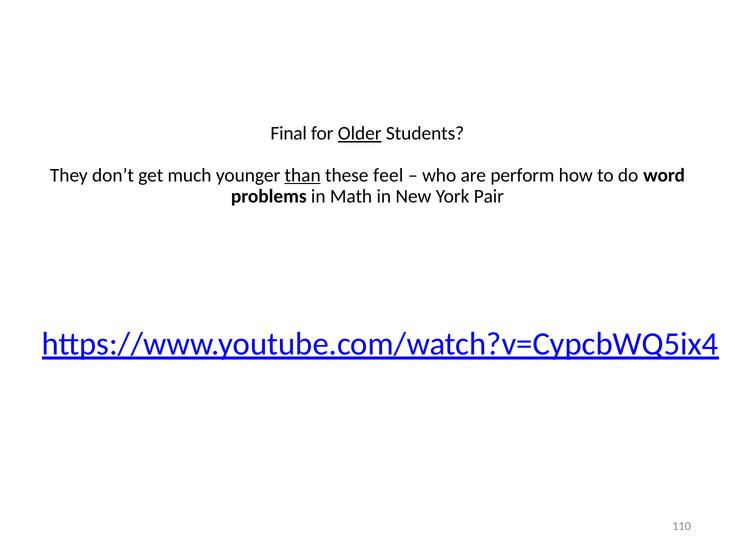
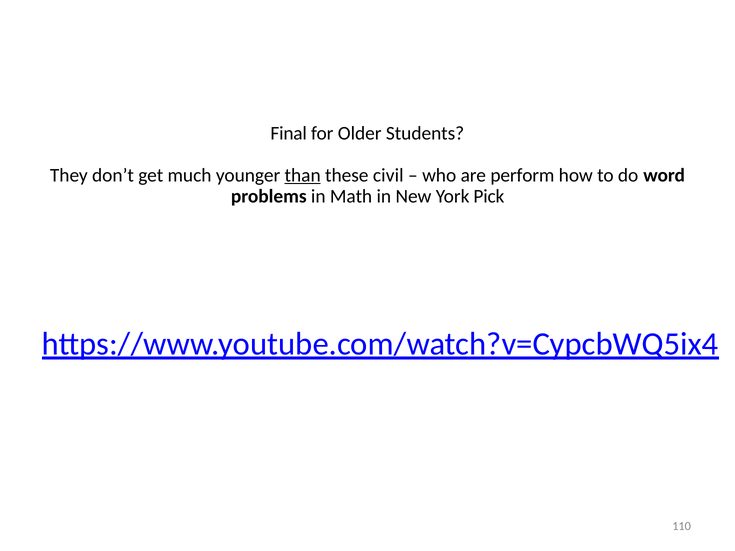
Older underline: present -> none (360, 133)
feel: feel -> civil (388, 175)
Pair: Pair -> Pick (489, 196)
